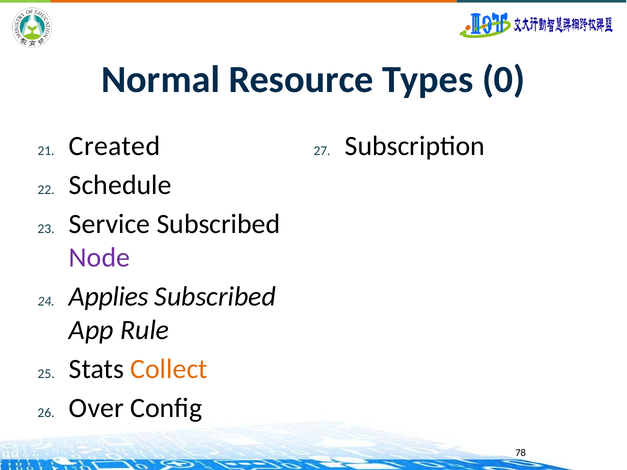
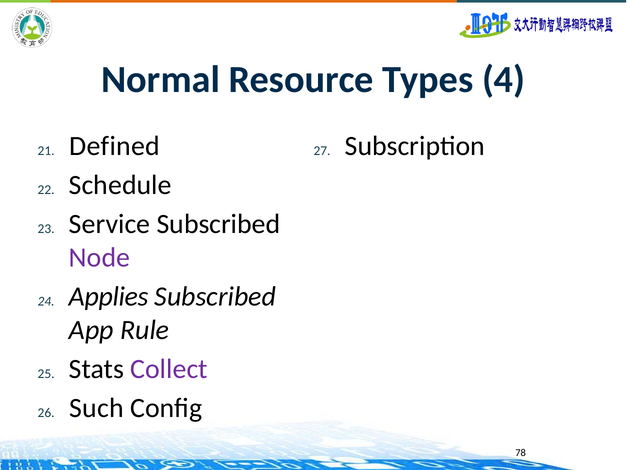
0: 0 -> 4 (504, 80)
Created: Created -> Defined (115, 146)
Collect colour: orange -> purple (169, 369)
Over: Over -> Such (96, 408)
